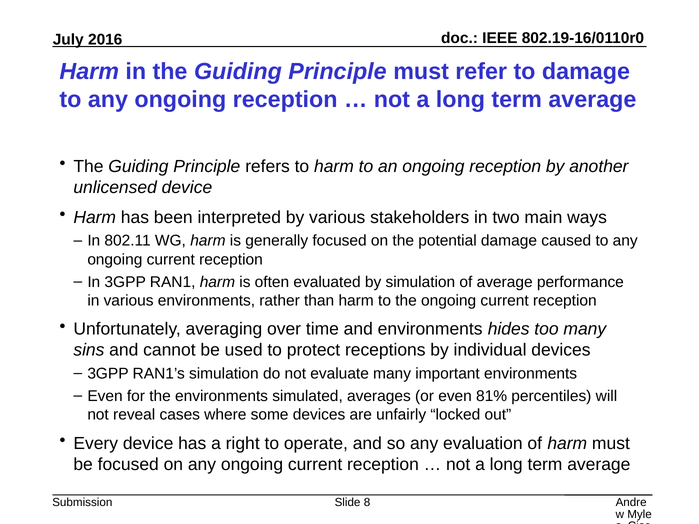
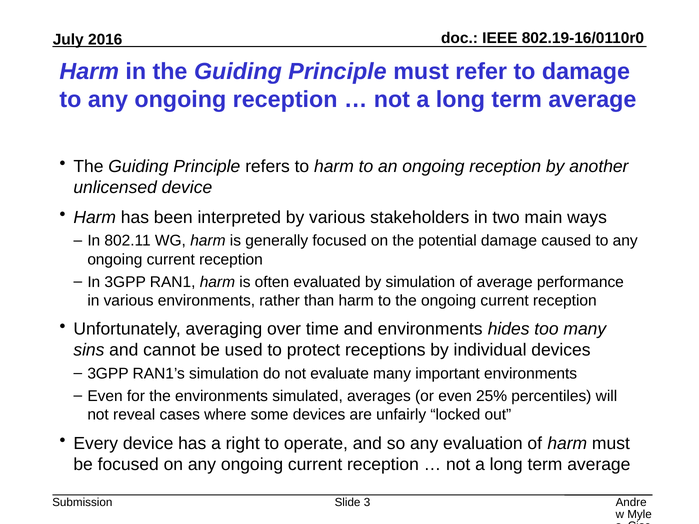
81%: 81% -> 25% (492, 396)
8: 8 -> 3 (367, 503)
